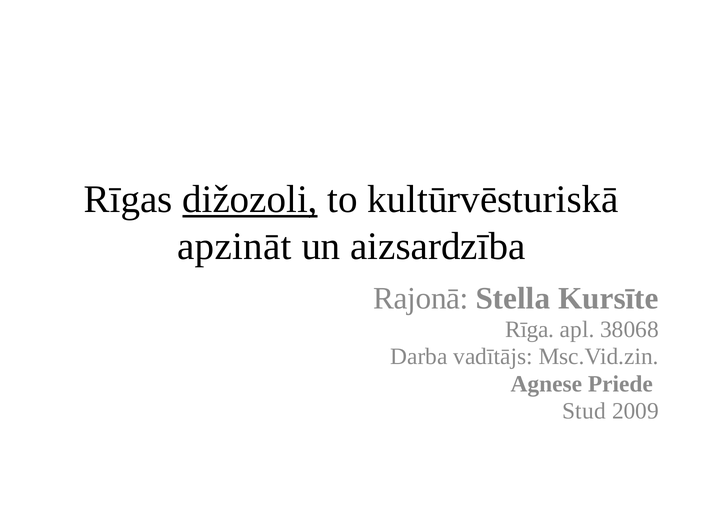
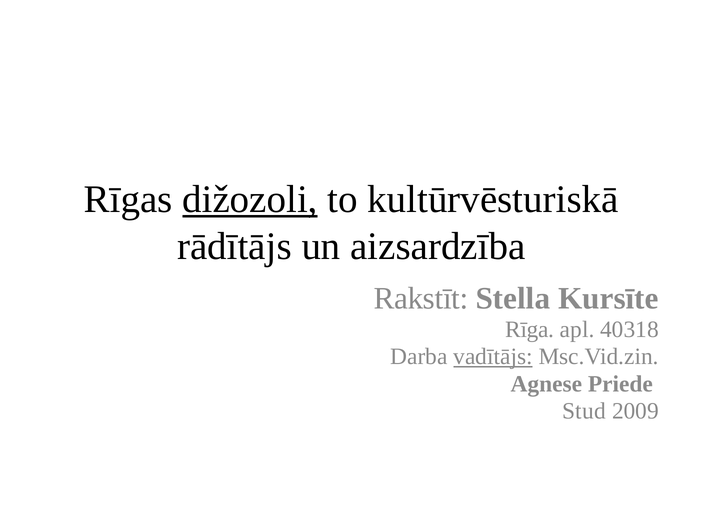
apzināt: apzināt -> rādītājs (234, 246)
Rajonā: Rajonā -> Rakstīt (421, 298)
38068: 38068 -> 40318 (630, 330)
vadītājs underline: none -> present (493, 357)
